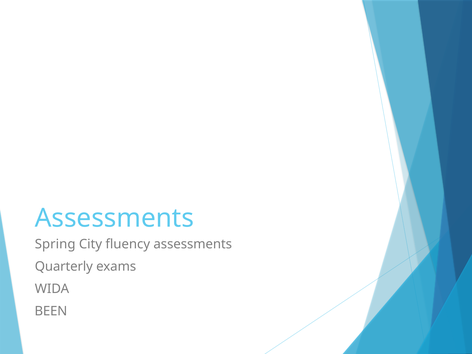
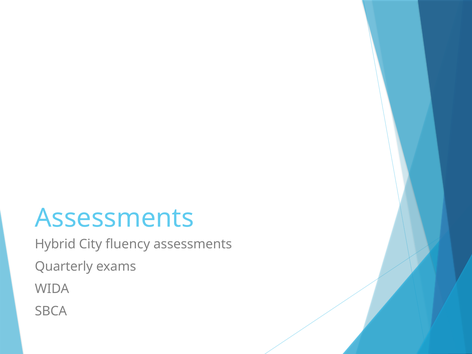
Spring: Spring -> Hybrid (55, 244)
BEEN: BEEN -> SBCA (51, 311)
